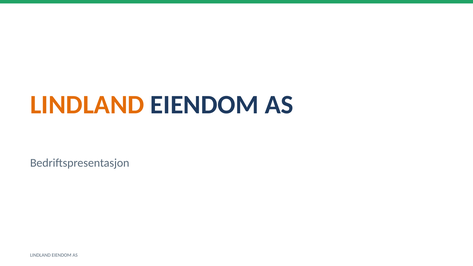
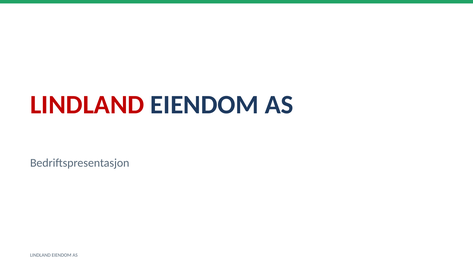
LINDLAND colour: orange -> red (87, 105)
